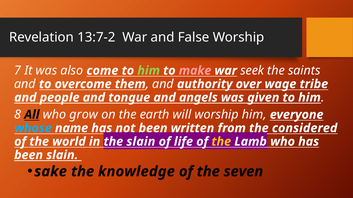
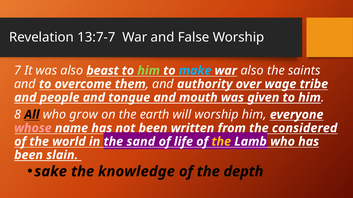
13:7-2: 13:7-2 -> 13:7-7 (96, 37)
come: come -> beast (103, 71)
make colour: pink -> light blue (195, 71)
war seek: seek -> also (252, 71)
angels: angels -> mouth (198, 98)
whose colour: light blue -> pink (33, 128)
the slain: slain -> sand (141, 142)
seven: seven -> depth (243, 172)
